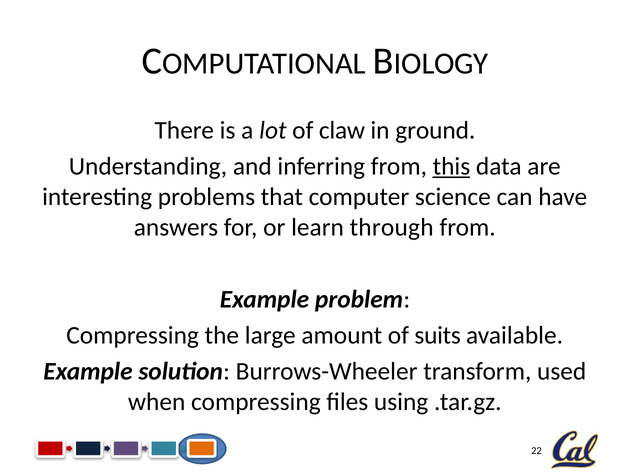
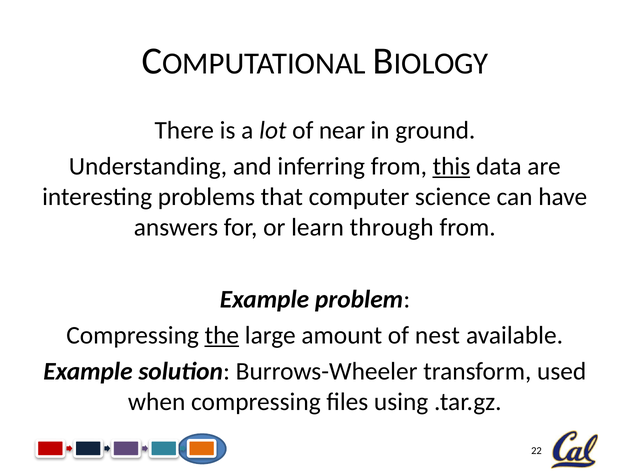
claw: claw -> near (342, 130)
the underline: none -> present (222, 336)
suits: suits -> nest (437, 336)
